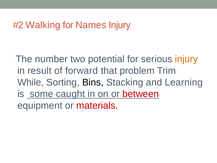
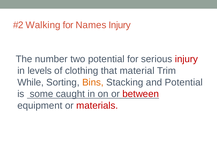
injury colour: orange -> red (186, 59)
result: result -> levels (40, 71)
forward: forward -> clothing (82, 71)
problem: problem -> material (137, 71)
Bins colour: black -> orange (93, 82)
and Learning: Learning -> Potential (184, 82)
